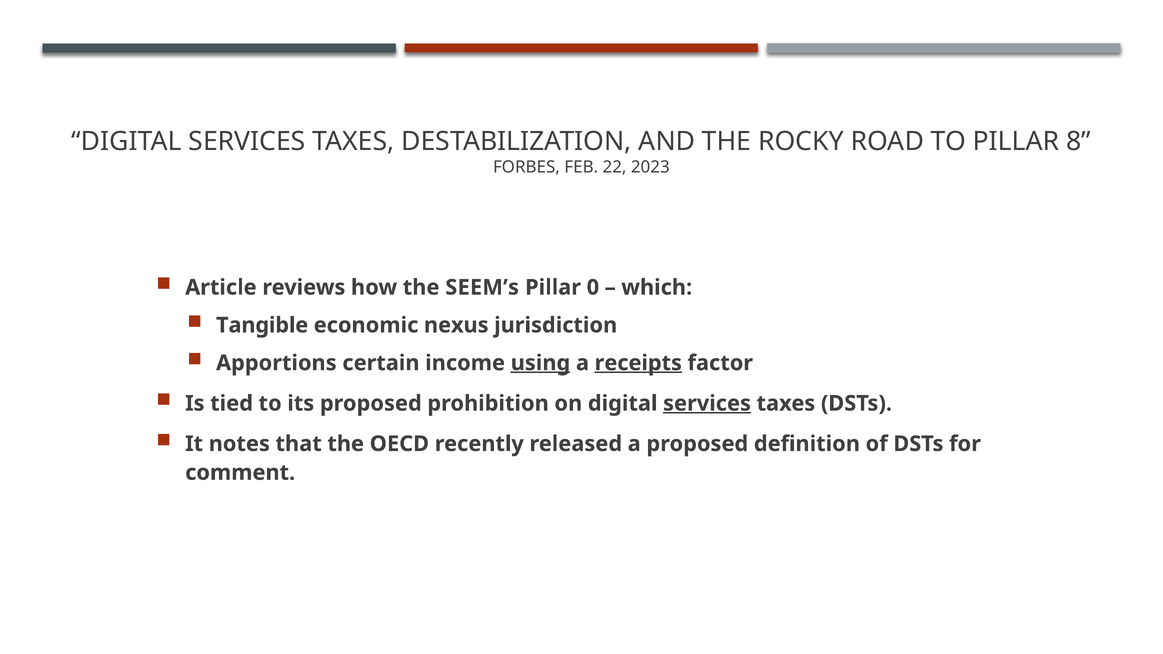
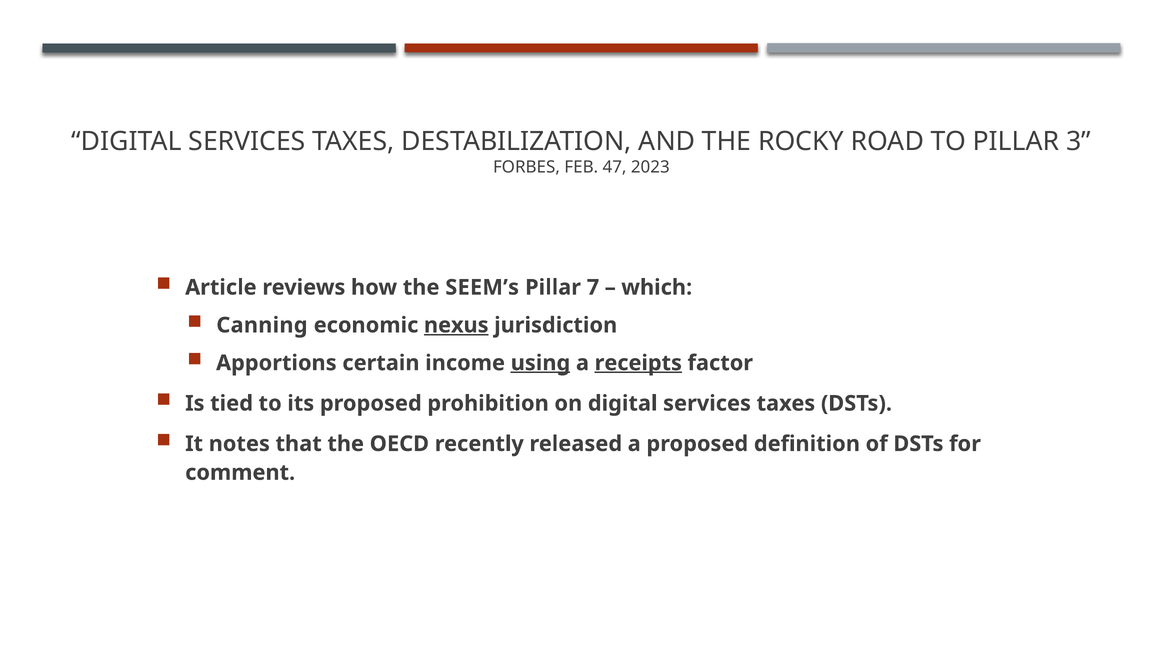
8: 8 -> 3 (1078, 141)
22: 22 -> 47 (615, 167)
0: 0 -> 7 (593, 288)
Tangible: Tangible -> Canning (262, 325)
nexus underline: none -> present (456, 325)
services underline: present -> none (707, 404)
